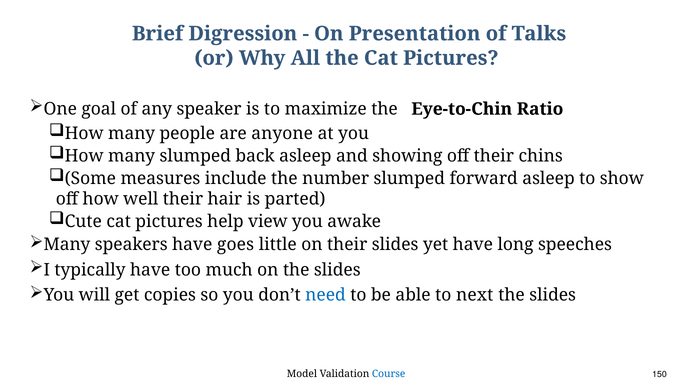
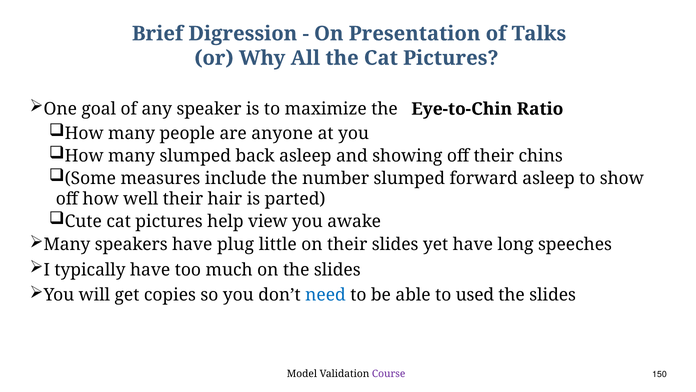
goes: goes -> plug (236, 244)
next: next -> used (475, 295)
Course colour: blue -> purple (389, 373)
